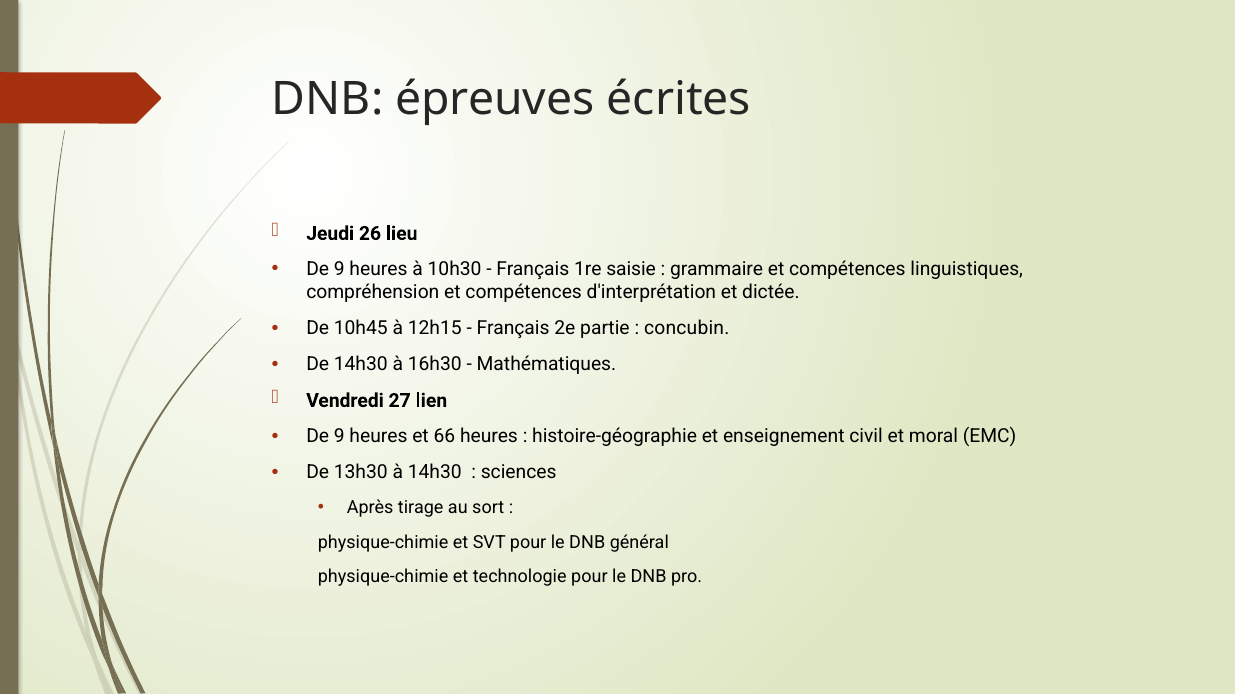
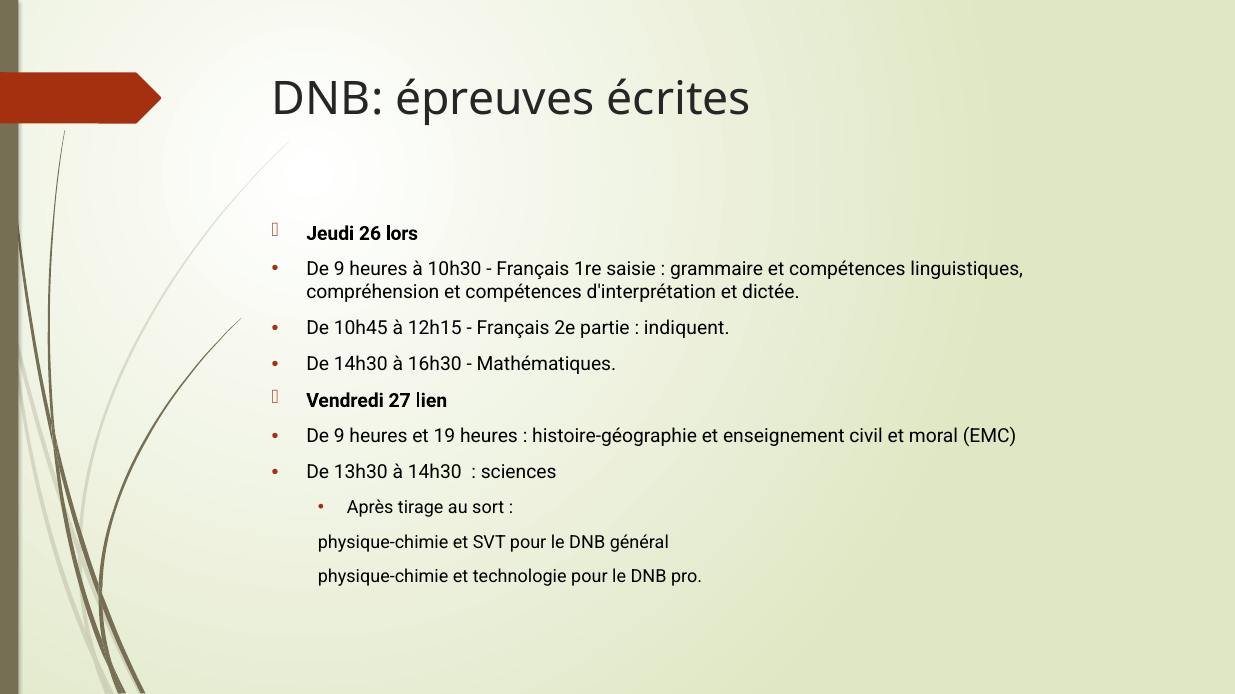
lieu: lieu -> lors (402, 234)
concubin: concubin -> indiquent (687, 329)
66: 66 -> 19 (444, 437)
